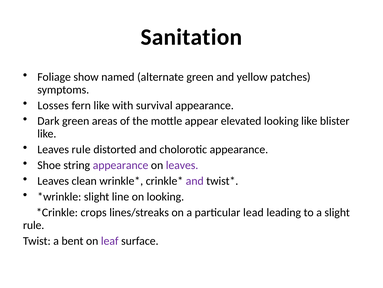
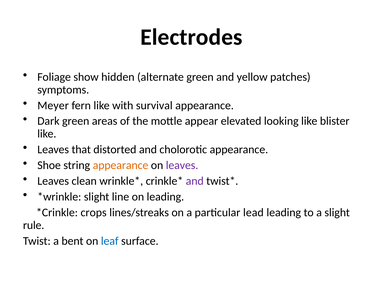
Sanitation: Sanitation -> Electrodes (191, 37)
named: named -> hidden (118, 77)
Losses: Losses -> Meyer (53, 105)
Leaves rule: rule -> that (81, 149)
appearance colour: purple -> orange (121, 165)
on looking: looking -> leading (165, 196)
leaf colour: purple -> blue (110, 240)
